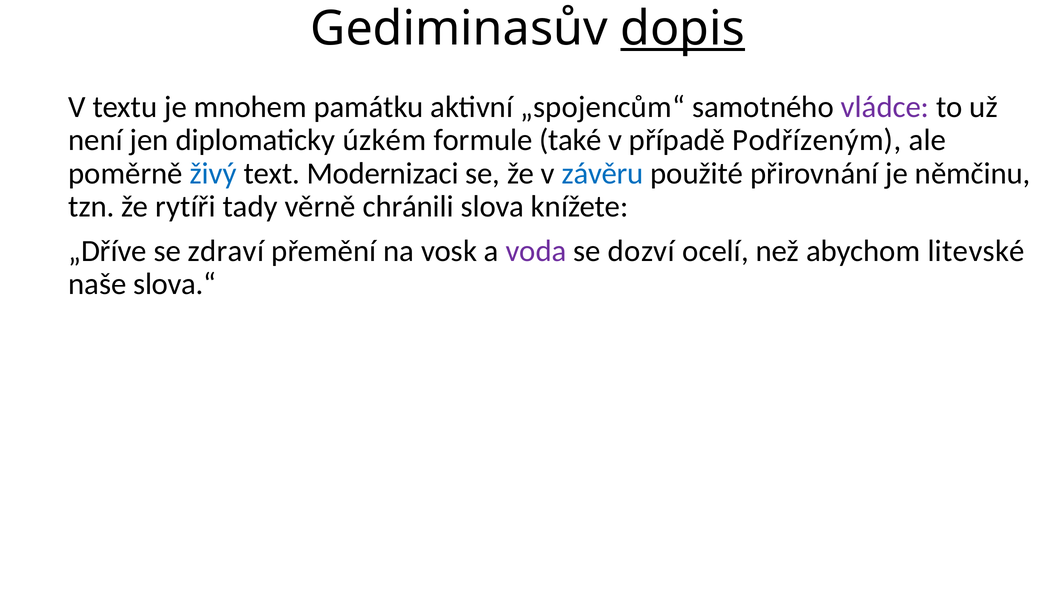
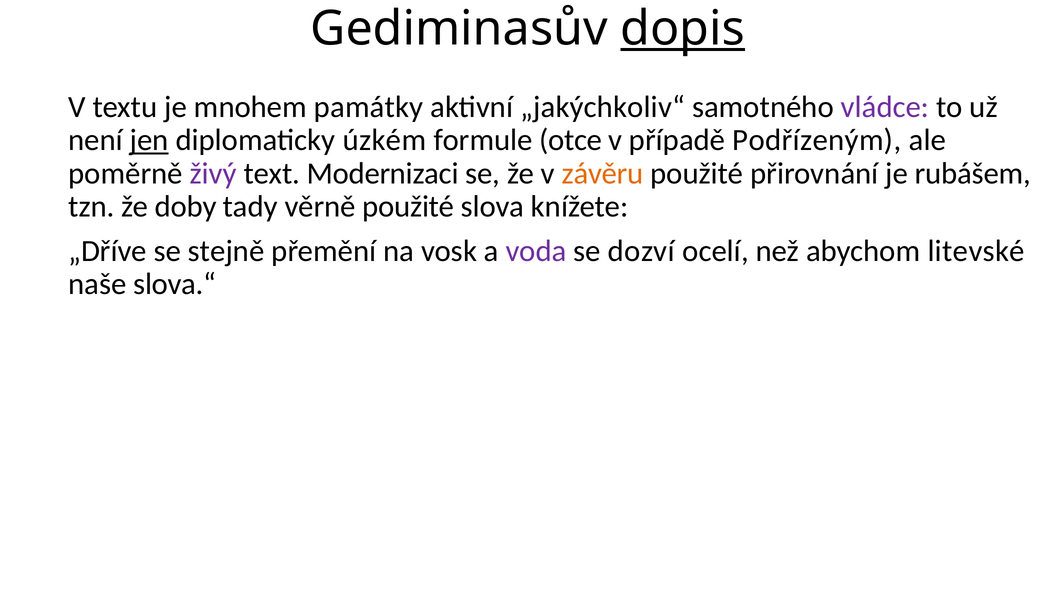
památku: památku -> památky (369, 107)
„spojencům“: „spojencům“ -> „jakýchkoliv“ (603, 107)
jen underline: none -> present (149, 140)
také: také -> otce (571, 140)
živý colour: blue -> purple (213, 173)
závěru colour: blue -> orange (603, 173)
němčinu: němčinu -> rubášem (973, 173)
rytíři: rytíři -> doby (186, 207)
věrně chránili: chránili -> použité (408, 207)
zdraví: zdraví -> stejně (226, 251)
